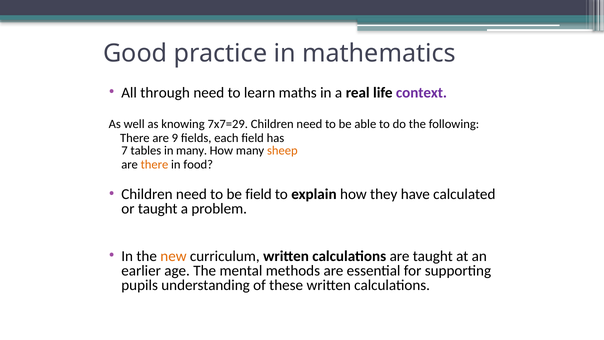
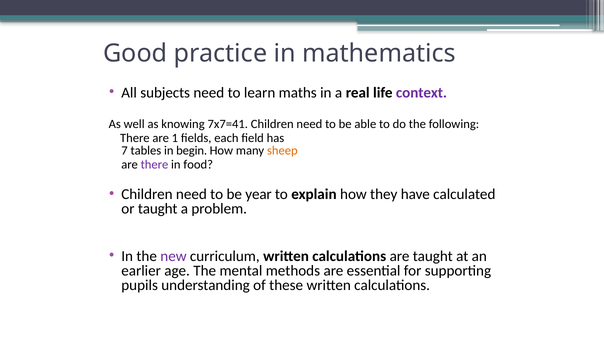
through: through -> subjects (165, 92)
7x7=29: 7x7=29 -> 7x7=41 (228, 124)
9: 9 -> 1 (175, 138)
in many: many -> begin (192, 150)
there colour: orange -> purple (154, 164)
be field: field -> year (259, 194)
new colour: orange -> purple (173, 256)
